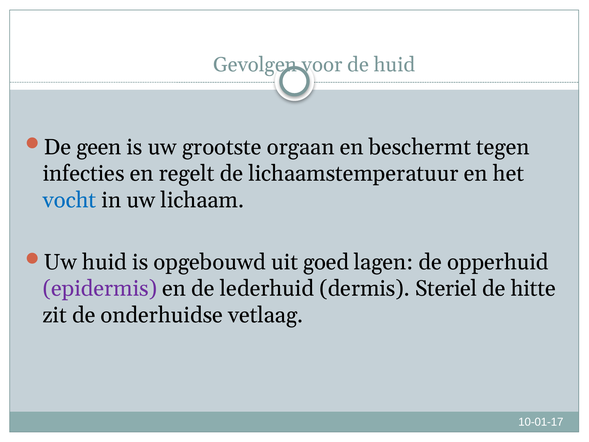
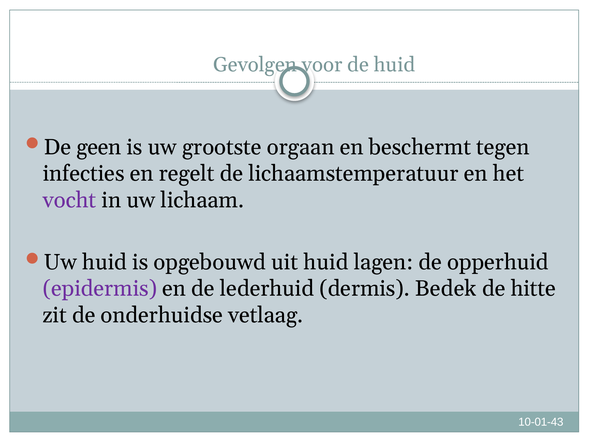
vocht colour: blue -> purple (70, 200)
uit goed: goed -> huid (326, 262)
Steriel: Steriel -> Bedek (446, 289)
10-01-17: 10-01-17 -> 10-01-43 (541, 422)
